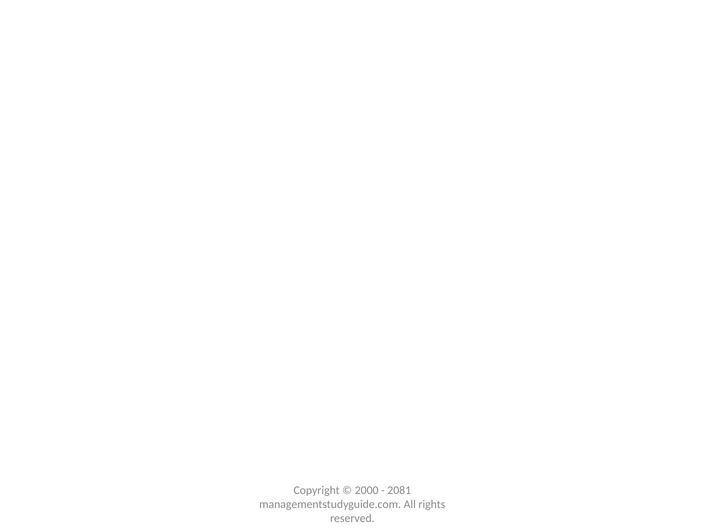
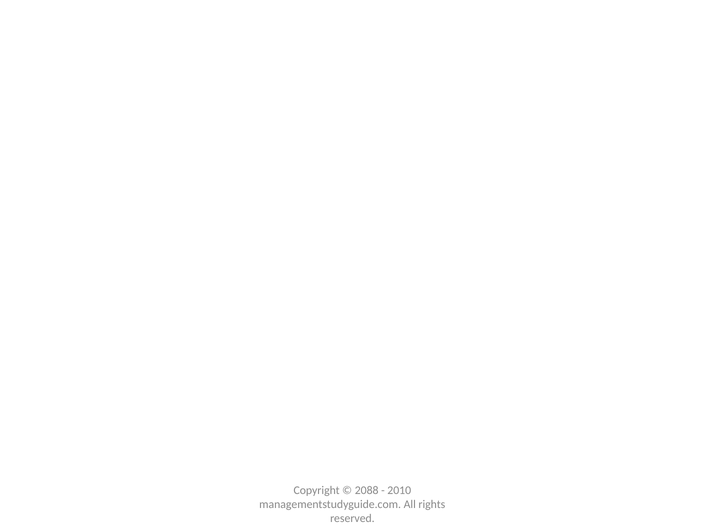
2000: 2000 -> 2088 (367, 491)
2081: 2081 -> 2010 (399, 491)
